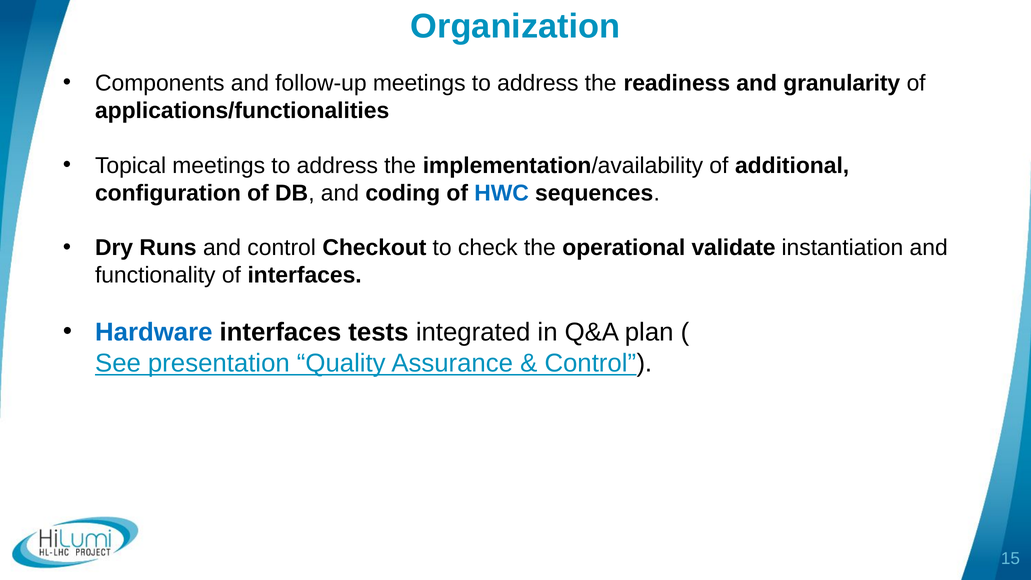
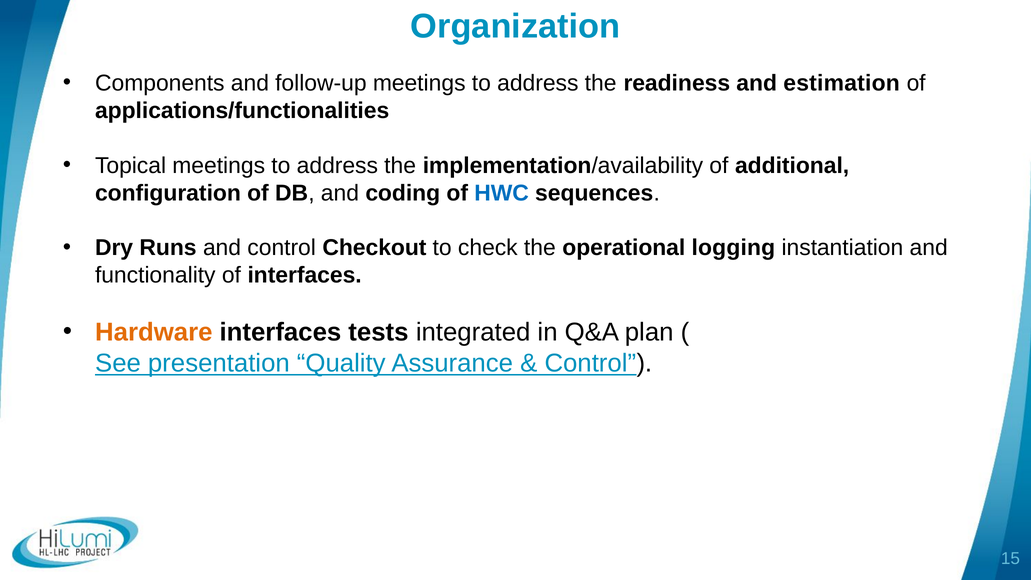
granularity: granularity -> estimation (842, 83)
validate: validate -> logging (733, 248)
Hardware colour: blue -> orange (154, 332)
